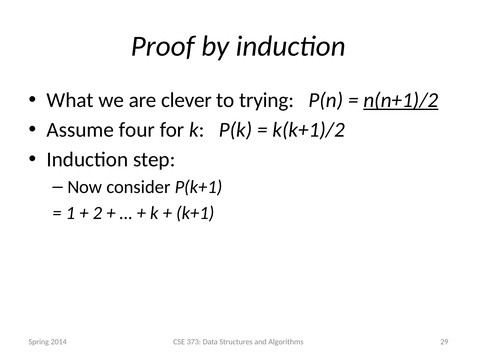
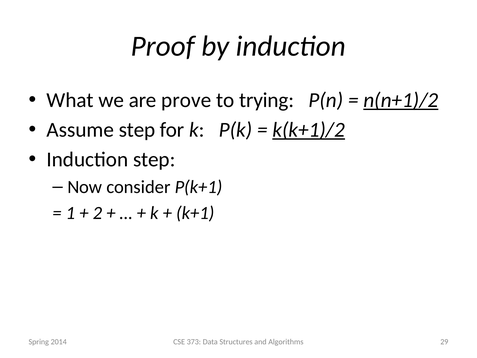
clever: clever -> prove (186, 100)
Assume four: four -> step (137, 130)
k(k+1)/2 underline: none -> present (309, 130)
